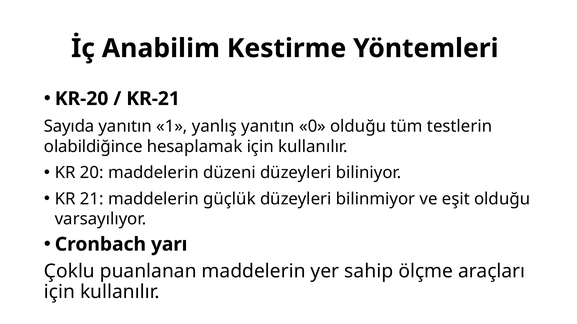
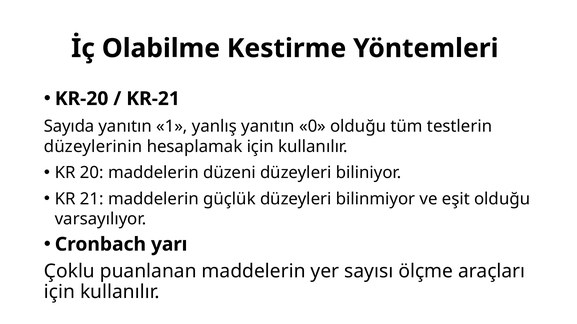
Anabilim: Anabilim -> Olabilme (161, 48)
olabildiğince: olabildiğince -> düzeylerinin (93, 147)
sahip: sahip -> sayısı (369, 272)
